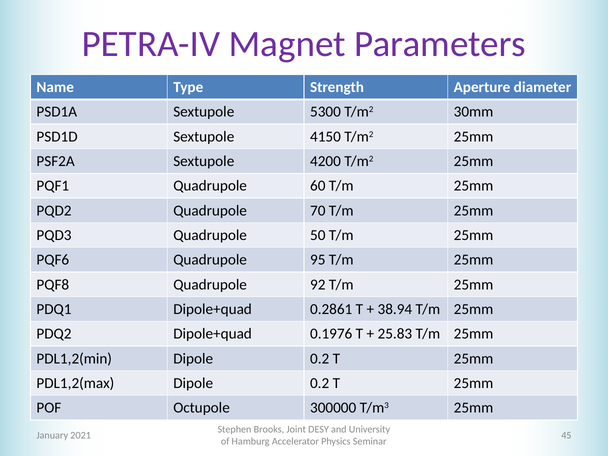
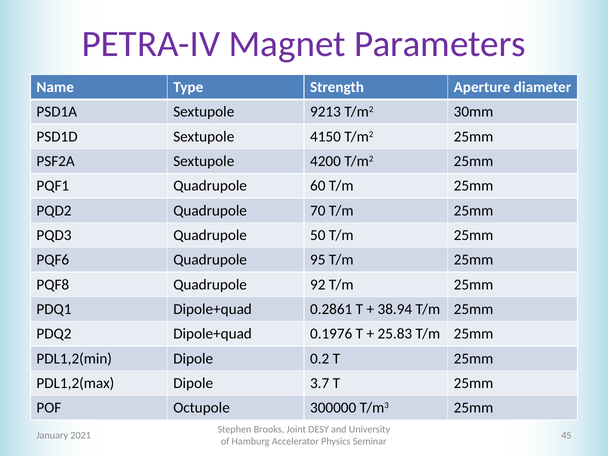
5300: 5300 -> 9213 (325, 112)
PDL1,2(max Dipole 0.2: 0.2 -> 3.7 (320, 383)
